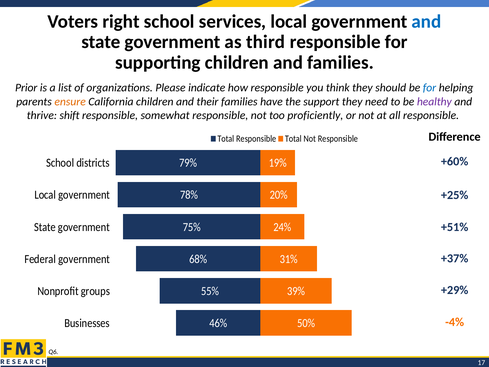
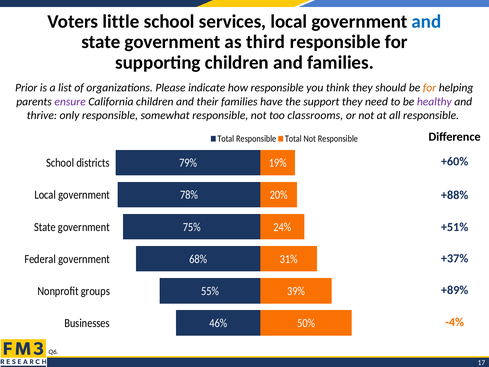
right: right -> little (121, 21)
for colour: blue -> orange (430, 88)
ensure colour: orange -> purple (70, 101)
shift: shift -> only (70, 115)
proficiently: proficiently -> classrooms (315, 115)
+25%: +25% -> +88% (455, 195)
+29%: +29% -> +89% (455, 290)
